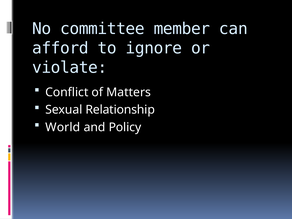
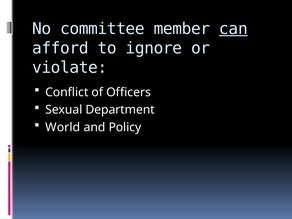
can underline: none -> present (233, 29)
Matters: Matters -> Officers (129, 92)
Relationship: Relationship -> Department (120, 110)
